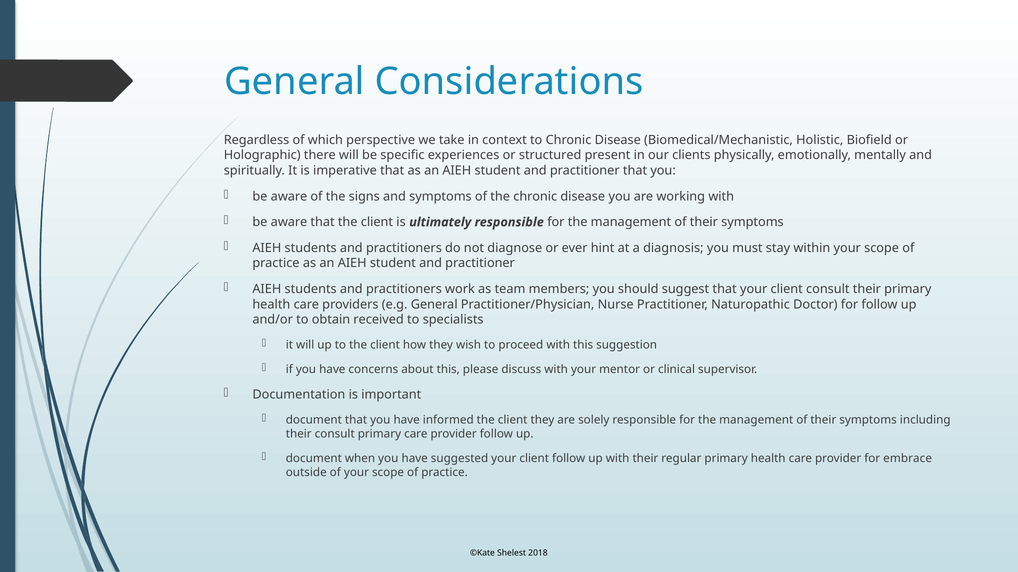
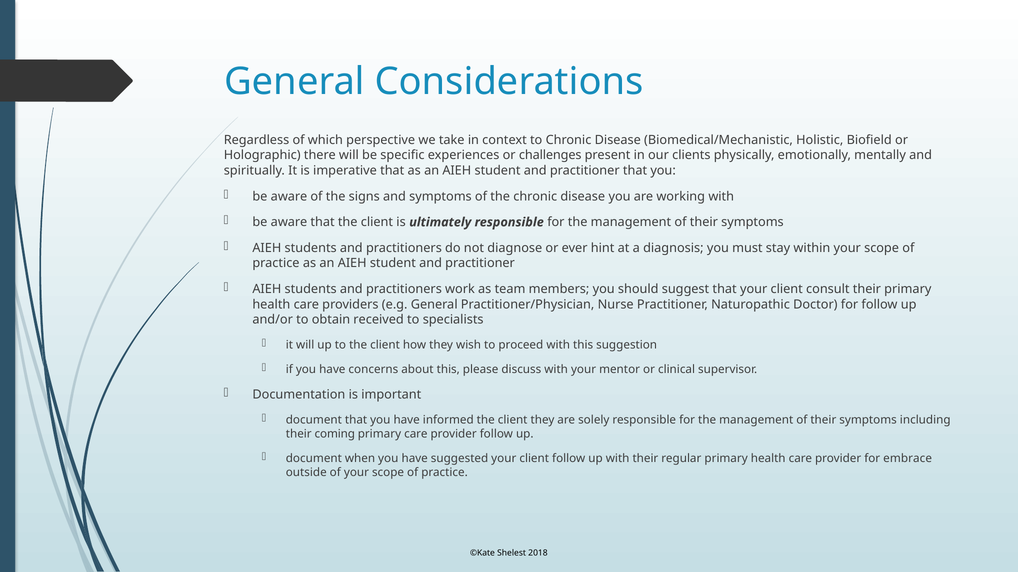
structured: structured -> challenges (550, 155)
their consult: consult -> coming (335, 434)
